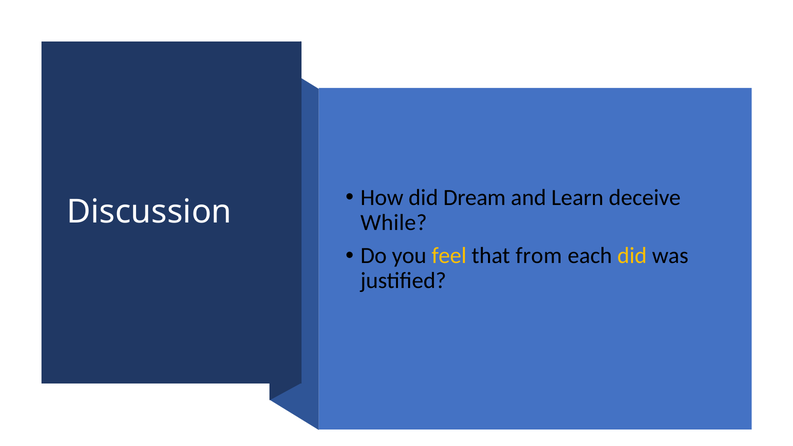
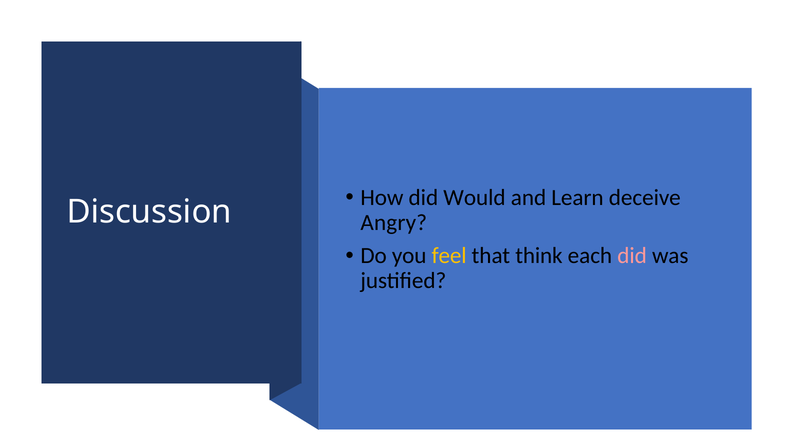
Dream: Dream -> Would (474, 198)
While: While -> Angry (394, 223)
from: from -> think (539, 256)
did colour: yellow -> pink (632, 256)
